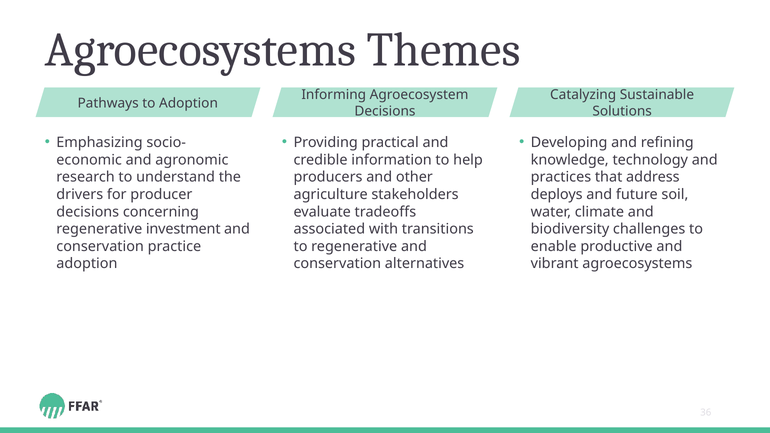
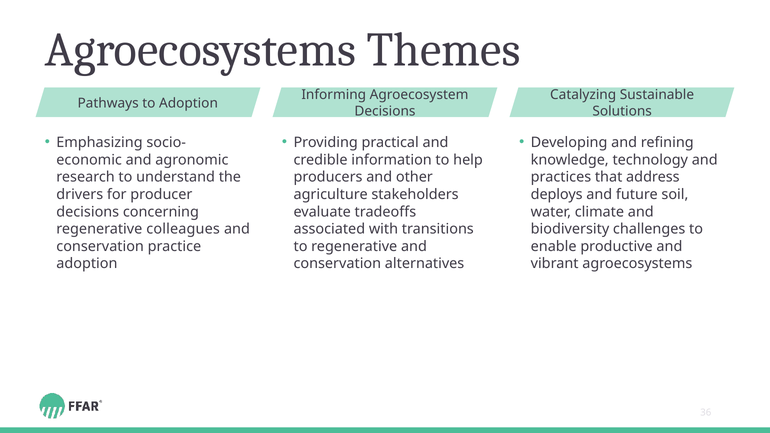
investment: investment -> colleagues (183, 229)
